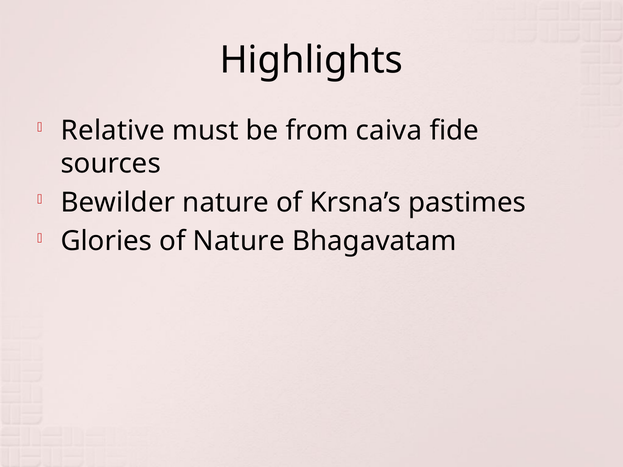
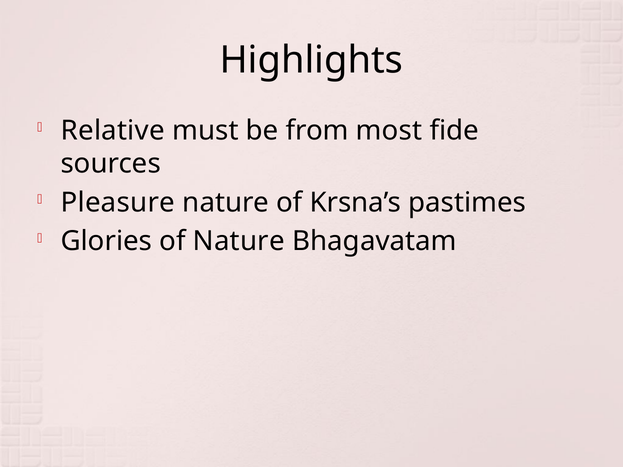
caiva: caiva -> most (389, 131)
Bewilder: Bewilder -> Pleasure (118, 203)
